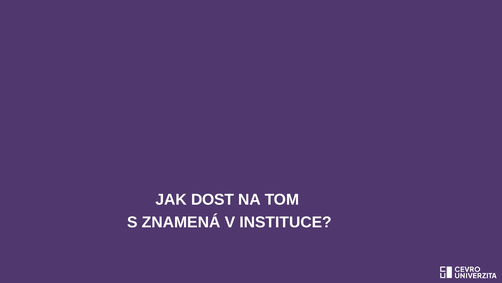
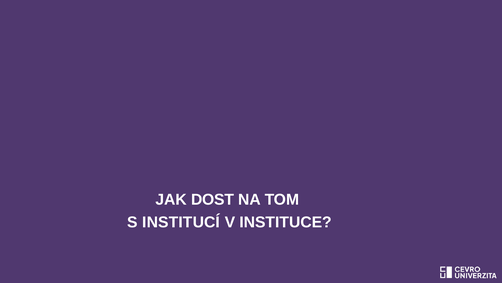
ZNAMENÁ: ZNAMENÁ -> INSTITUCÍ (181, 222)
